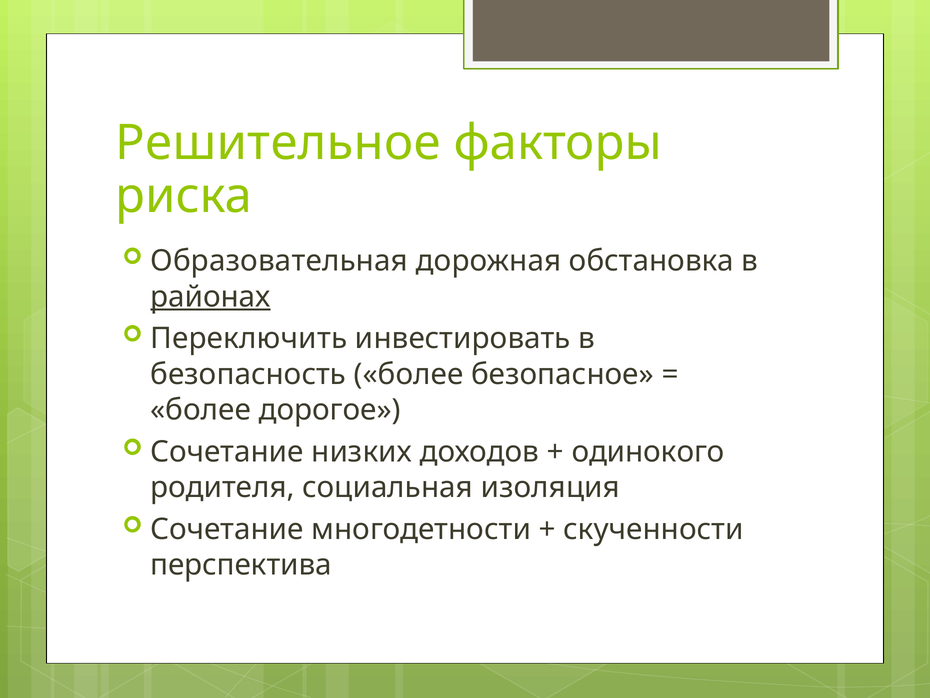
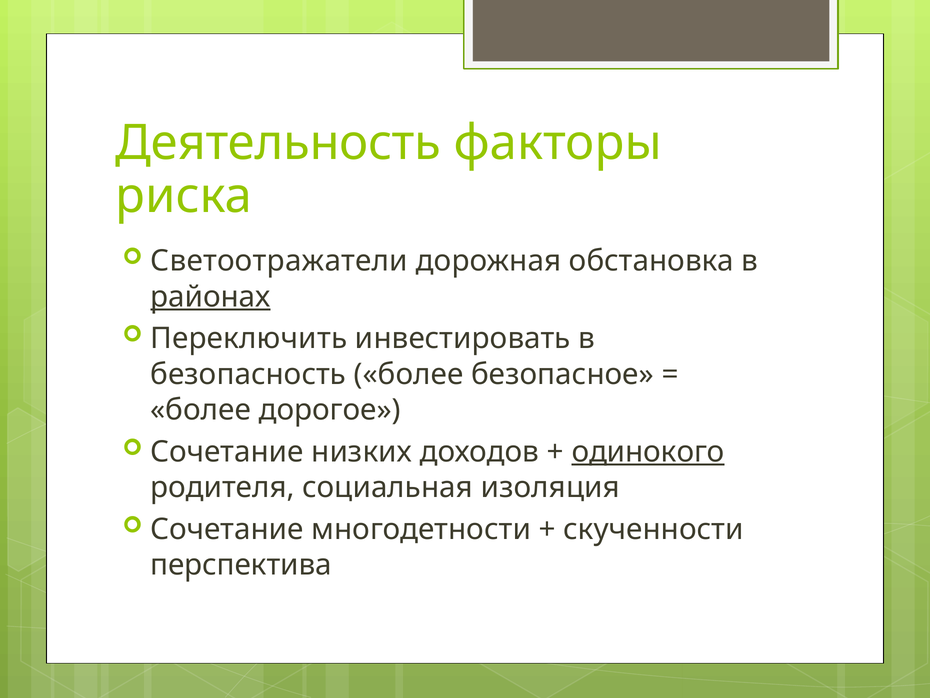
Решительное: Решительное -> Деятельность (278, 143)
Образовательная: Образовательная -> Светоотражатели (279, 261)
одинокого underline: none -> present (648, 451)
